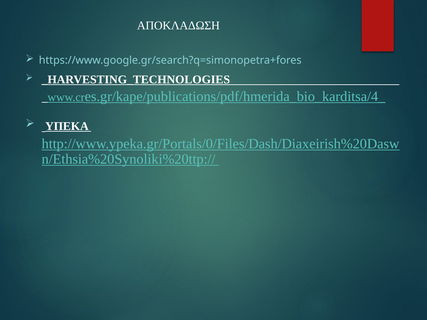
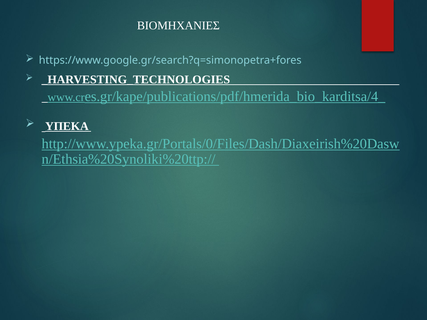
ΑΠΟΚΛΑΔΩΣΗ: ΑΠΟΚΛΑΔΩΣΗ -> ΒΙΟΜΗΧΑΝΙΕΣ (178, 26)
